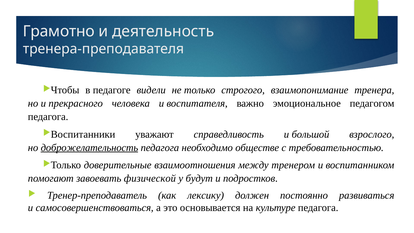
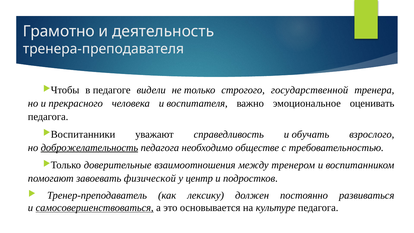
взаимопонимание: взаимопонимание -> государственной (310, 90)
педагогом: педагогом -> оценивать (372, 103)
большой: большой -> обучать (310, 134)
будут: будут -> центр (199, 178)
самосовершенствоваться underline: none -> present (95, 208)
